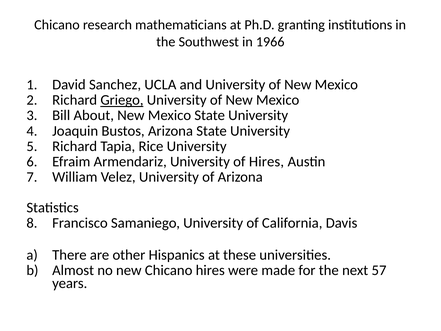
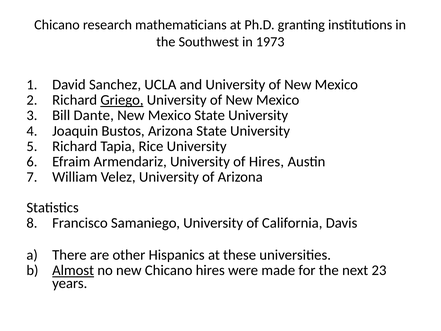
1966: 1966 -> 1973 (270, 42)
About: About -> Dante (94, 115)
Almost underline: none -> present (73, 270)
57: 57 -> 23 (379, 270)
